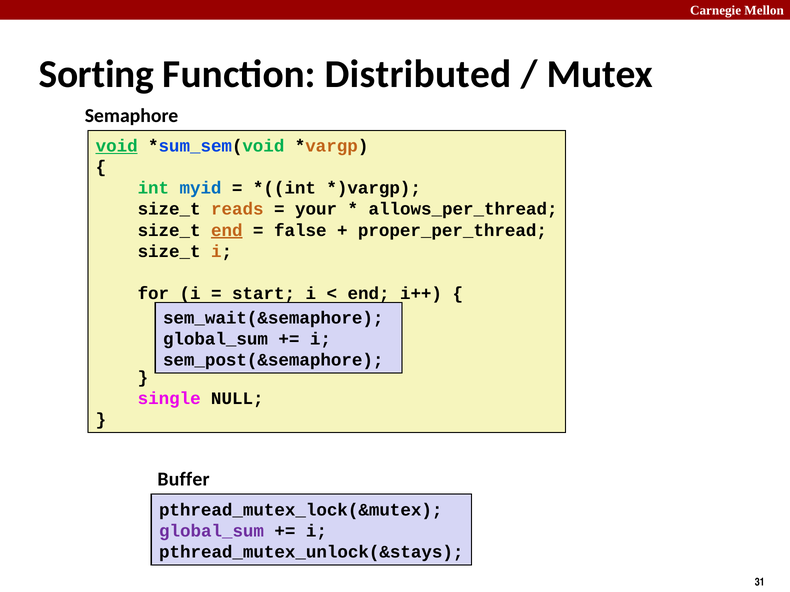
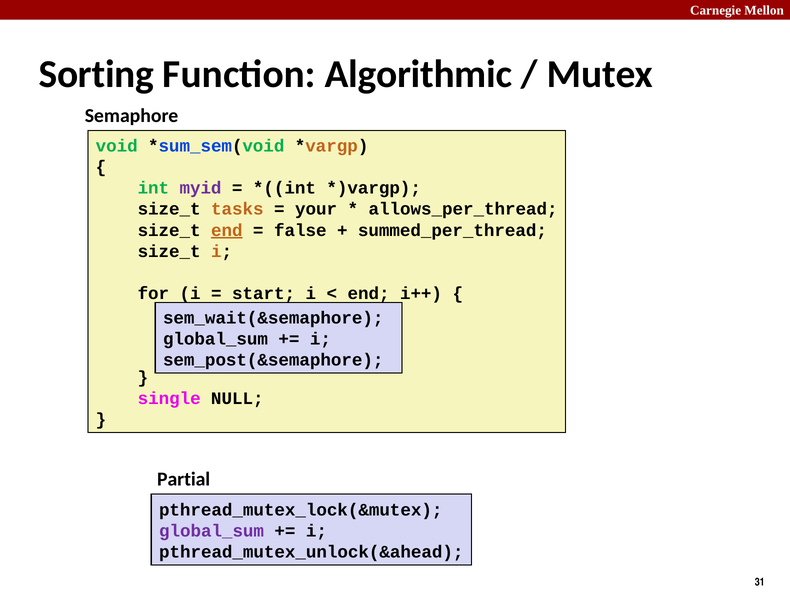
Distributed: Distributed -> Algorithmic (418, 74)
void underline: present -> none (117, 146)
myid colour: blue -> purple (201, 188)
reads: reads -> tasks (237, 209)
proper_per_thread: proper_per_thread -> summed_per_thread (452, 230)
Buffer: Buffer -> Partial (184, 480)
pthread_mutex_unlock(&stays: pthread_mutex_unlock(&stays -> pthread_mutex_unlock(&ahead (311, 552)
